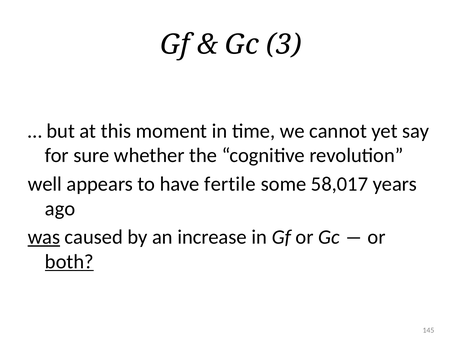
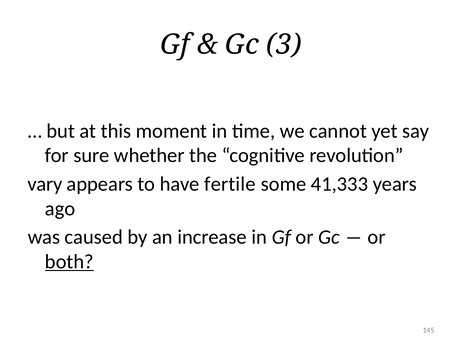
well: well -> vary (45, 184)
58,017: 58,017 -> 41,333 (340, 184)
was underline: present -> none (44, 237)
